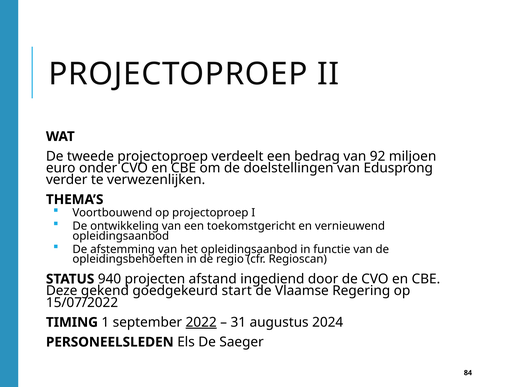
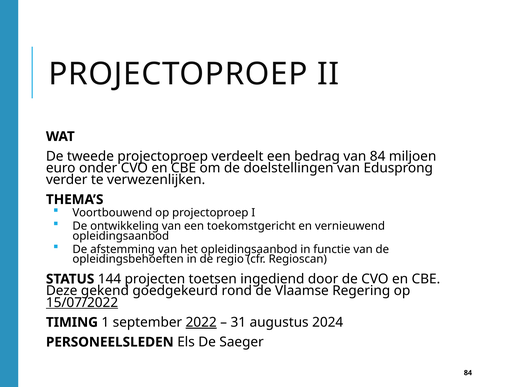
van 92: 92 -> 84 (378, 156)
940: 940 -> 144 (110, 279)
afstand: afstand -> toetsen (213, 279)
start: start -> rond (237, 291)
15/07/2022 underline: none -> present (82, 303)
